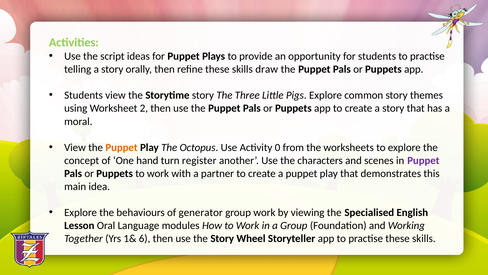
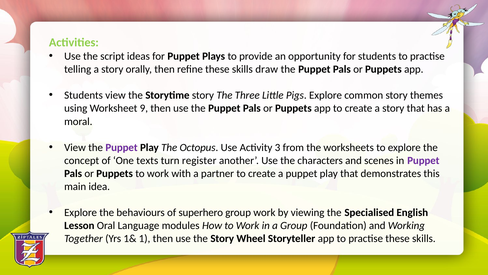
2: 2 -> 9 (144, 108)
Puppet colour: orange -> purple (122, 147)
0: 0 -> 3 (278, 147)
hand: hand -> texts (147, 160)
generator: generator -> superhero (201, 212)
6: 6 -> 1 (145, 238)
